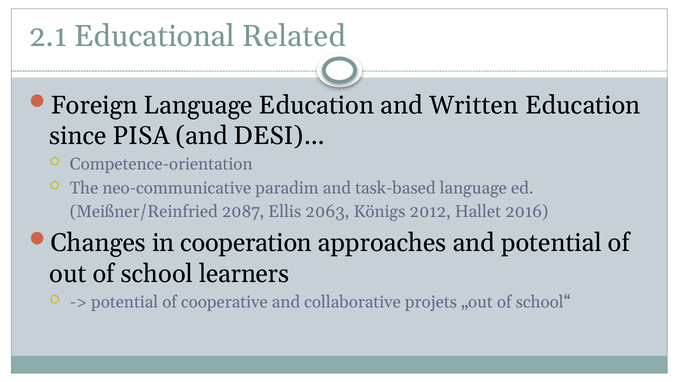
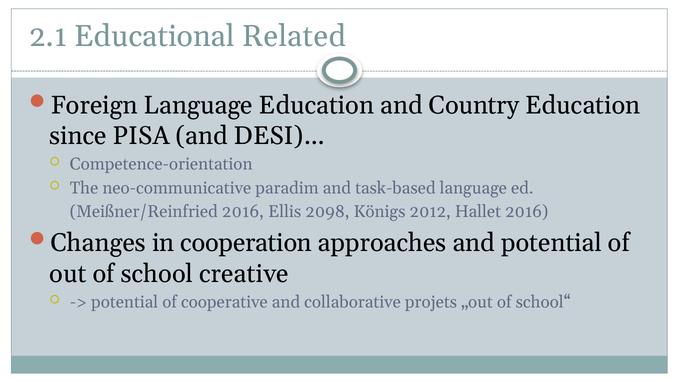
Written: Written -> Country (474, 105)
Meißner/Reinfried 2087: 2087 -> 2016 (243, 212)
2063: 2063 -> 2098 (327, 212)
learners: learners -> creative (244, 274)
